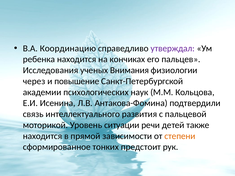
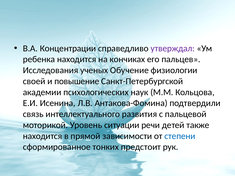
Координацию: Координацию -> Концентрации (68, 48)
Внимания: Внимания -> Обучение (129, 70)
через: через -> своей (34, 81)
степени colour: orange -> blue (180, 136)
